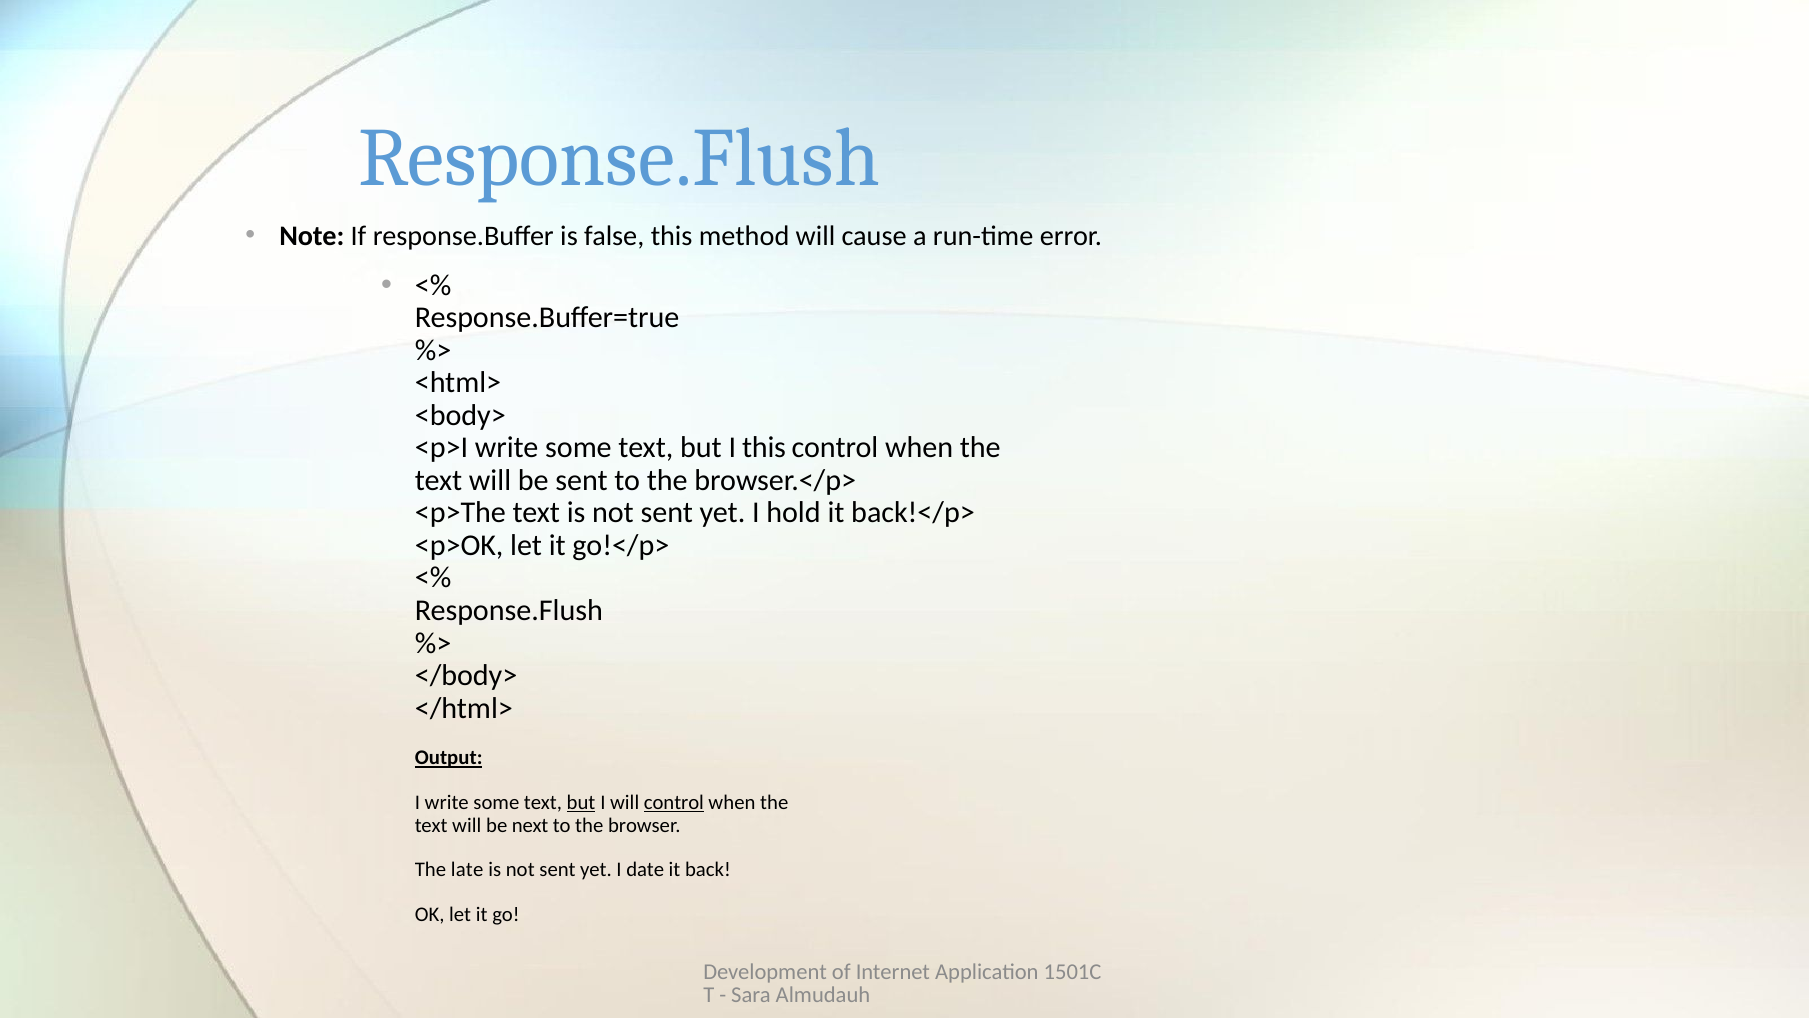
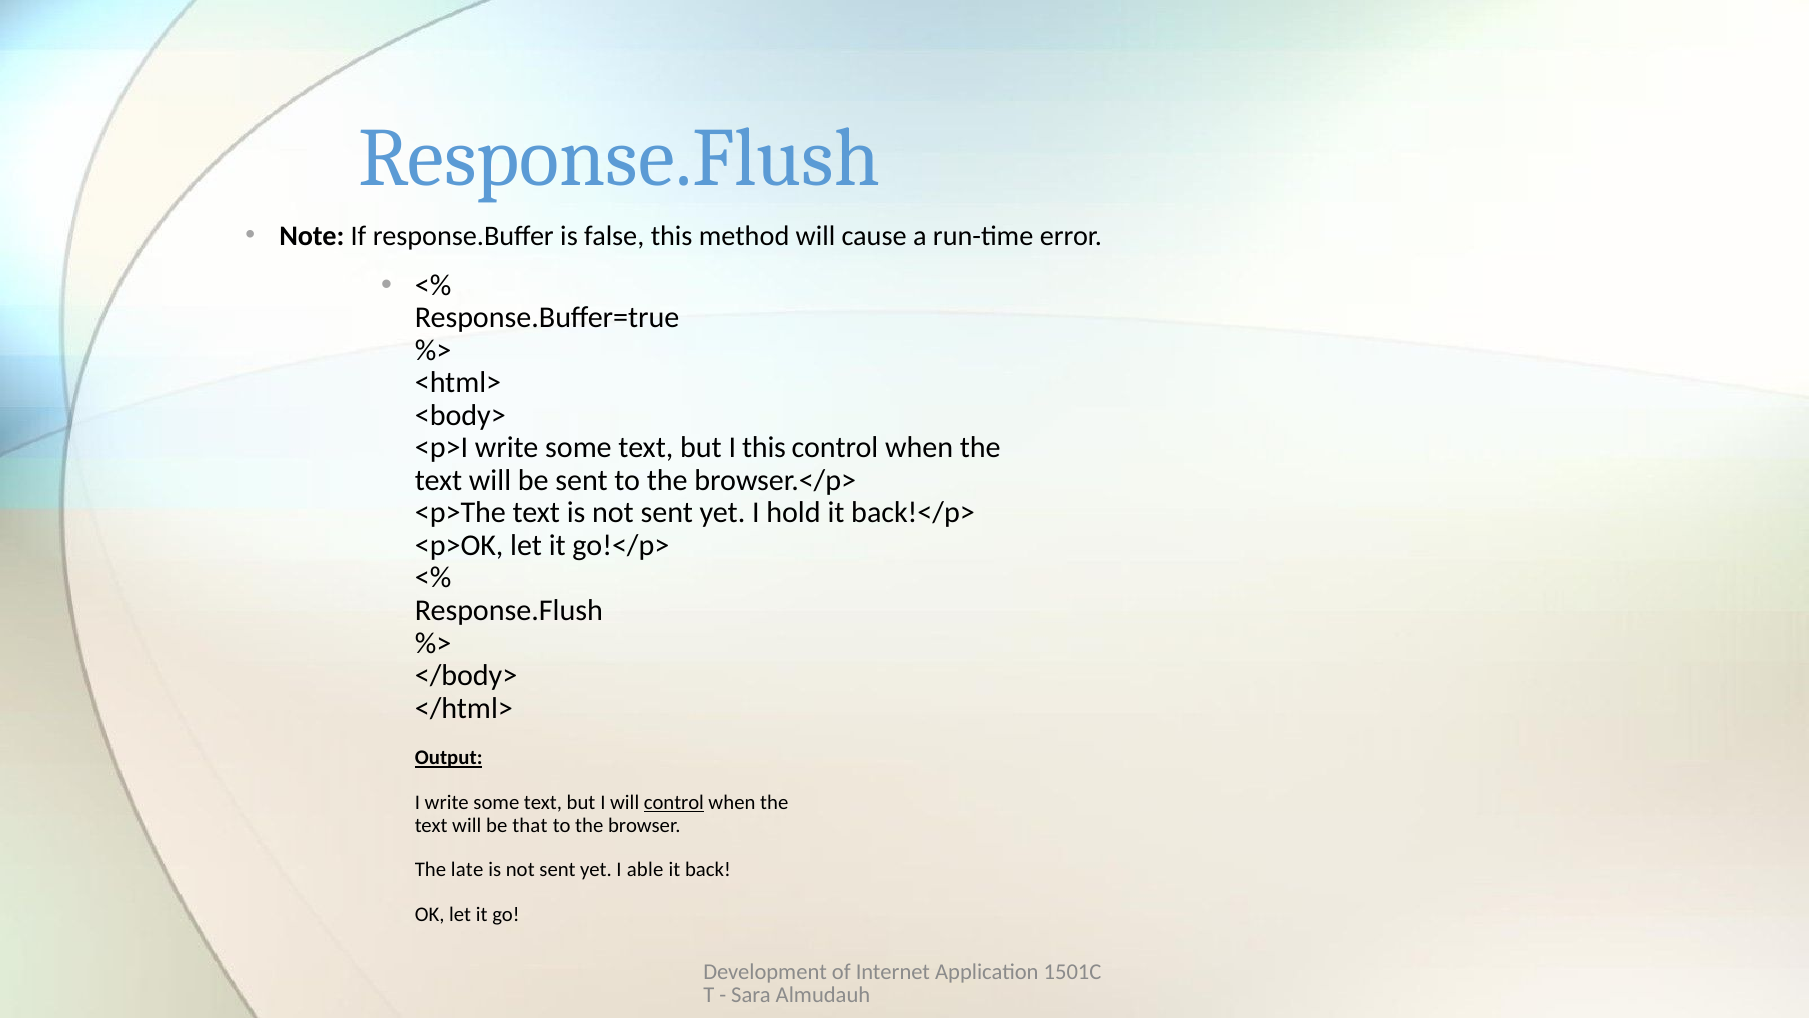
but underline: present -> none (581, 803)
next: next -> that (530, 825)
date: date -> able (645, 870)
